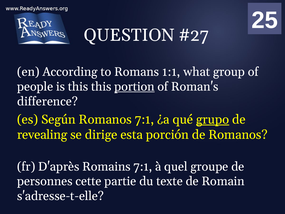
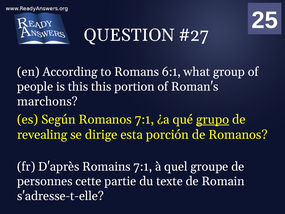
1:1: 1:1 -> 6:1 (171, 72)
portion underline: present -> none (134, 87)
difference: difference -> marchons (47, 101)
